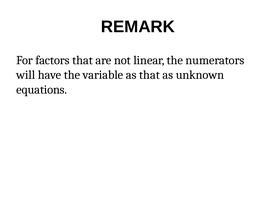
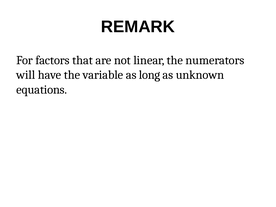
as that: that -> long (150, 75)
